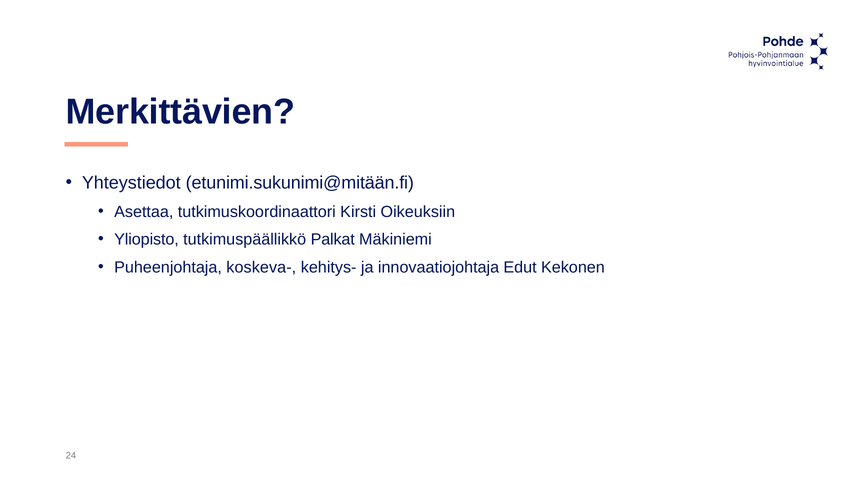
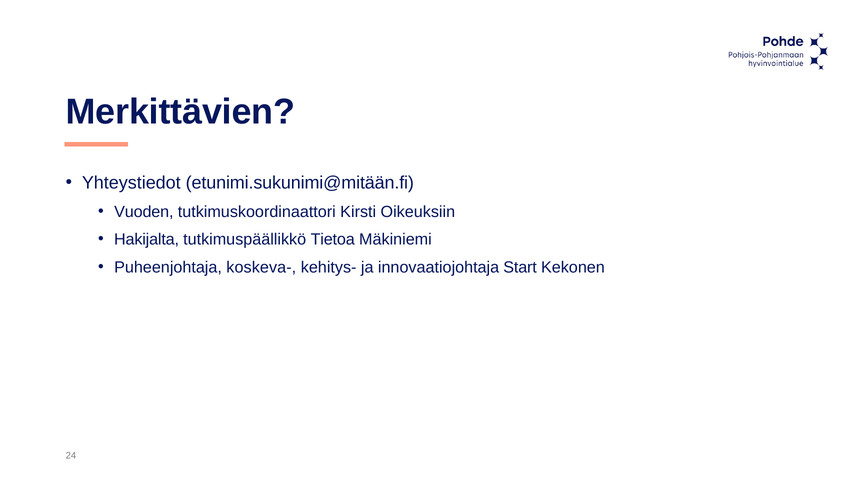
Asettaa: Asettaa -> Vuoden (144, 212)
Yliopisto: Yliopisto -> Hakijalta (147, 239)
Palkat: Palkat -> Tietoa (333, 239)
Edut: Edut -> Start (520, 267)
